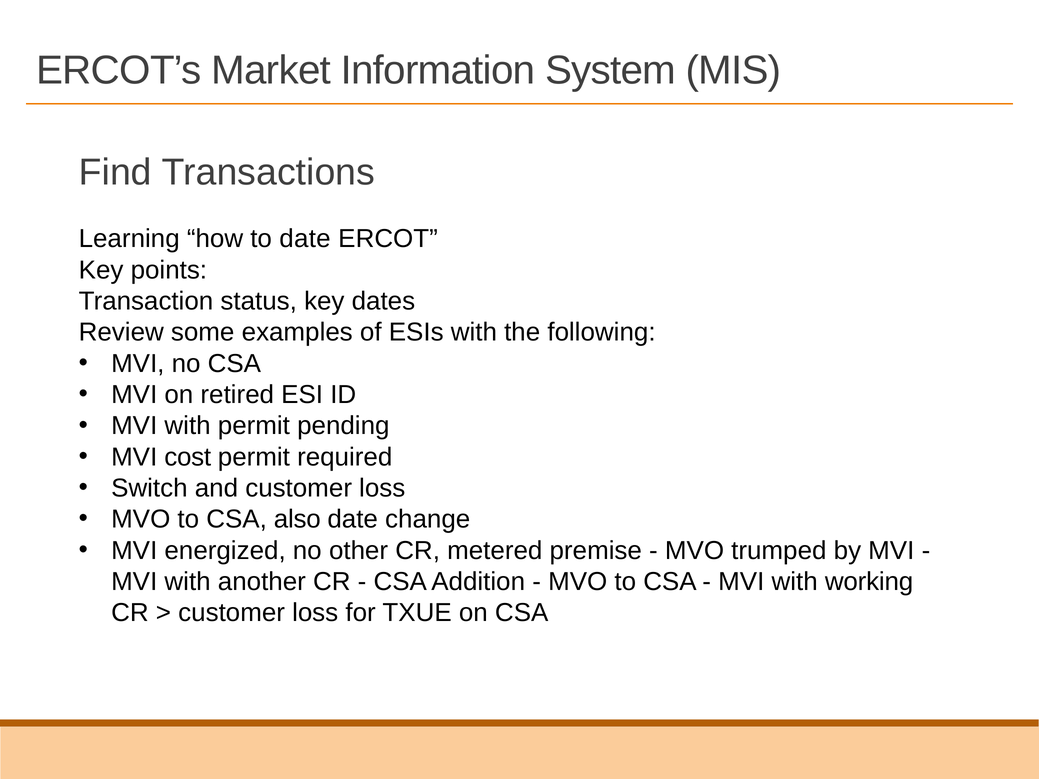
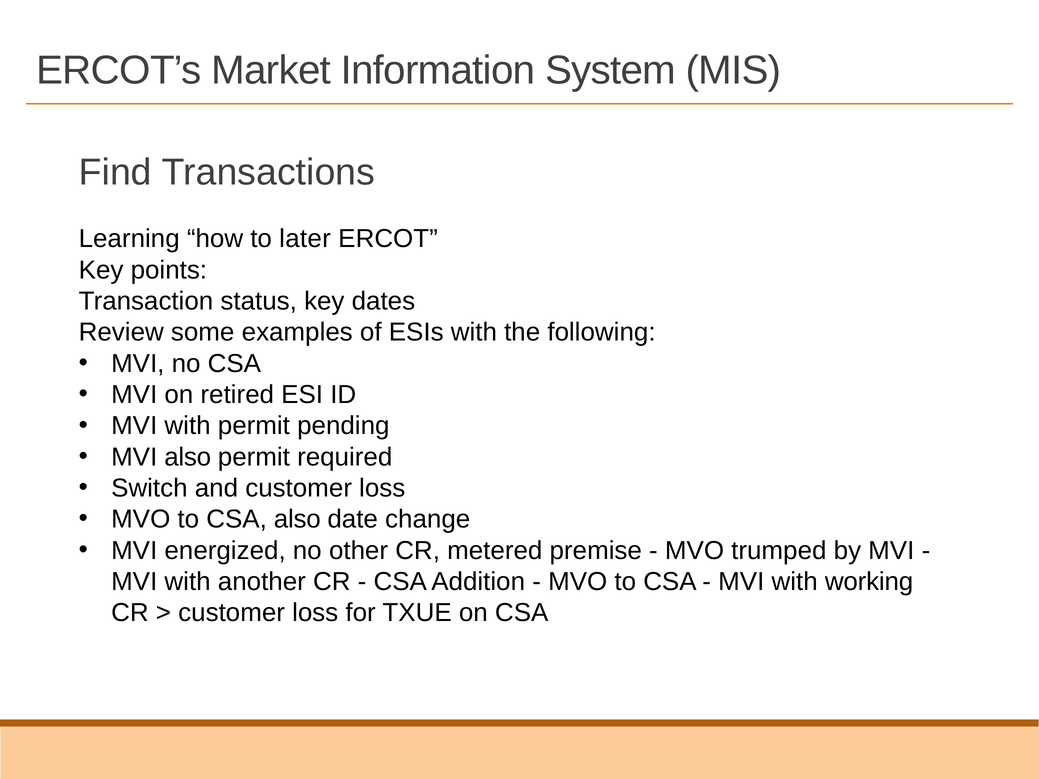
to date: date -> later (305, 239)
MVI cost: cost -> also (188, 457)
